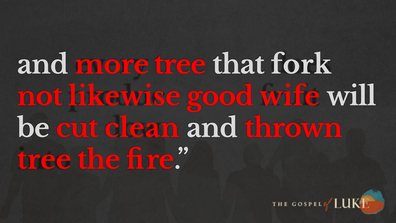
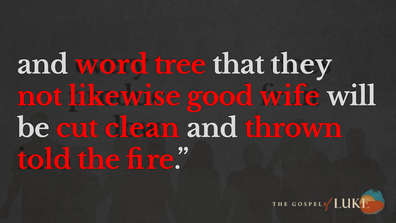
more: more -> word (112, 65)
fork: fork -> they (301, 65)
tree: tree -> told (44, 160)
